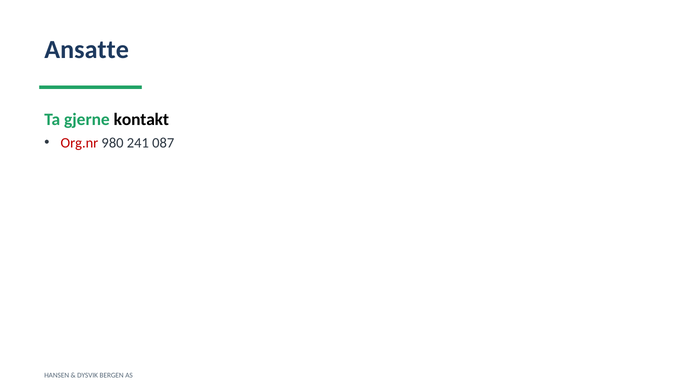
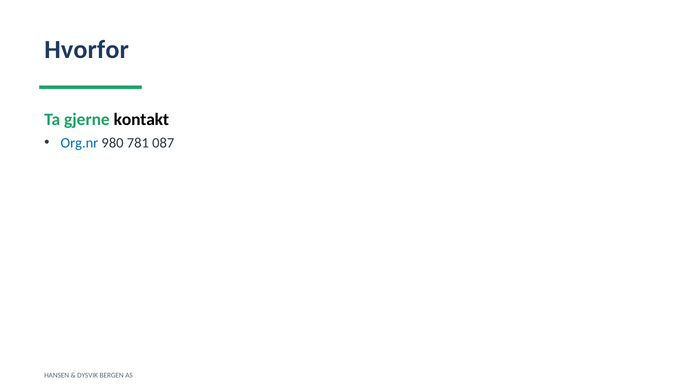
Ansatte: Ansatte -> Hvorfor (87, 50)
Org.nr colour: red -> blue (79, 143)
241: 241 -> 781 (138, 143)
